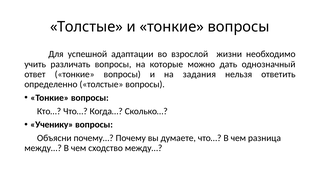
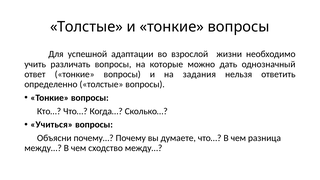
Ученику: Ученику -> Учиться (52, 125)
